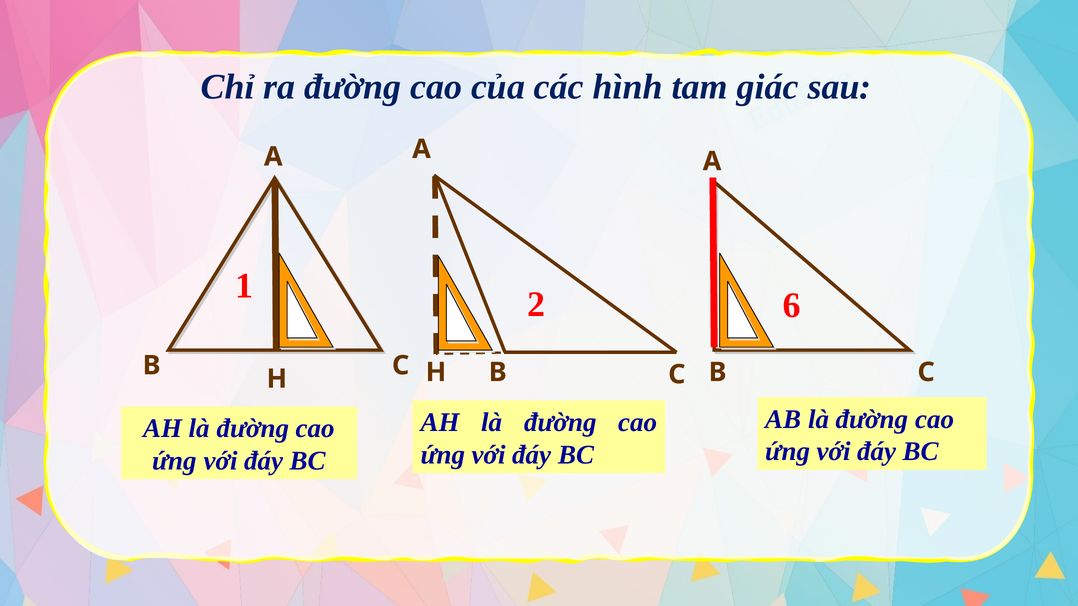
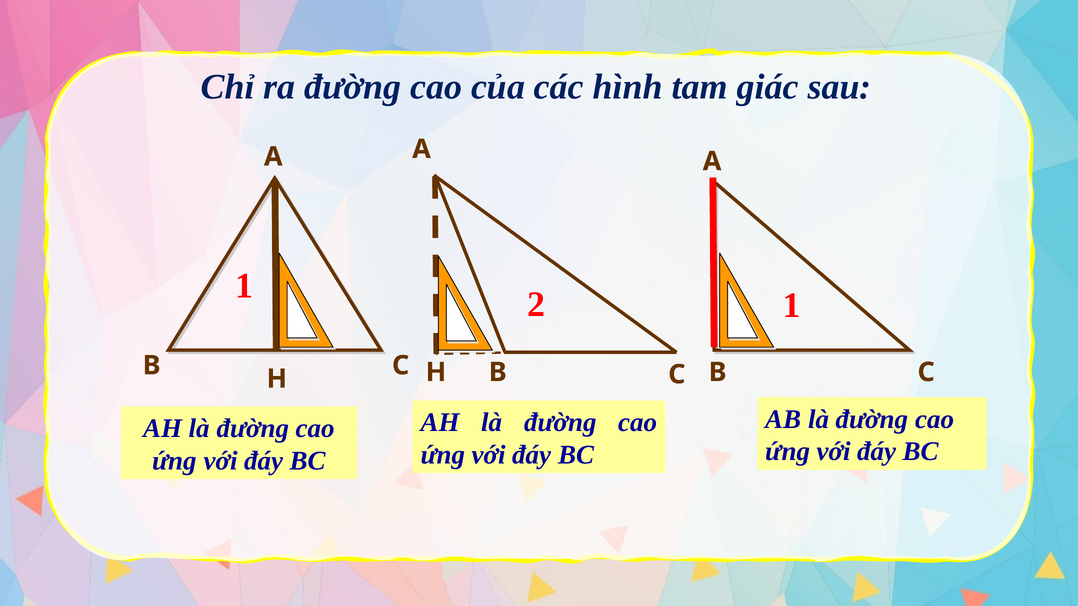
2 6: 6 -> 1 (792, 305)
